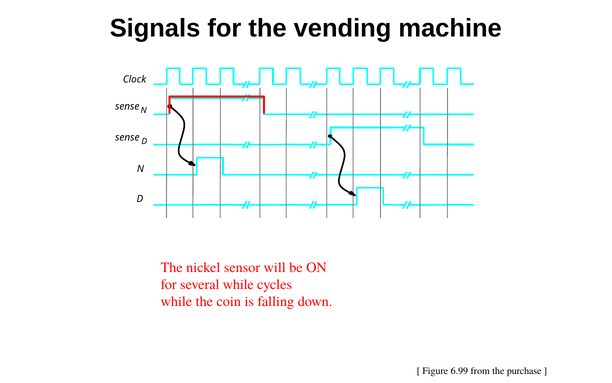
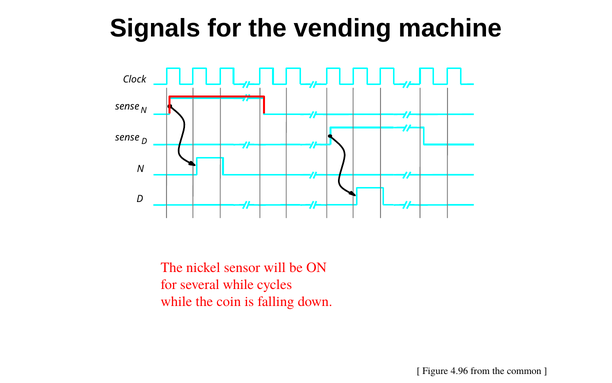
6.99: 6.99 -> 4.96 (459, 370)
purchase: purchase -> common (524, 370)
